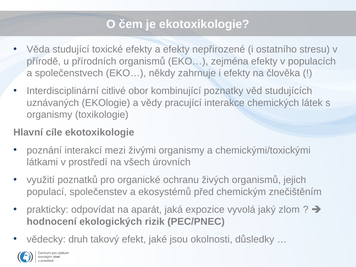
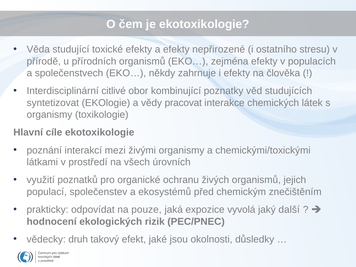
uznávaných: uznávaných -> syntetizovat (53, 103)
pracující: pracující -> pracovat (183, 103)
aparát: aparát -> pouze (146, 210)
zlom: zlom -> další (289, 210)
